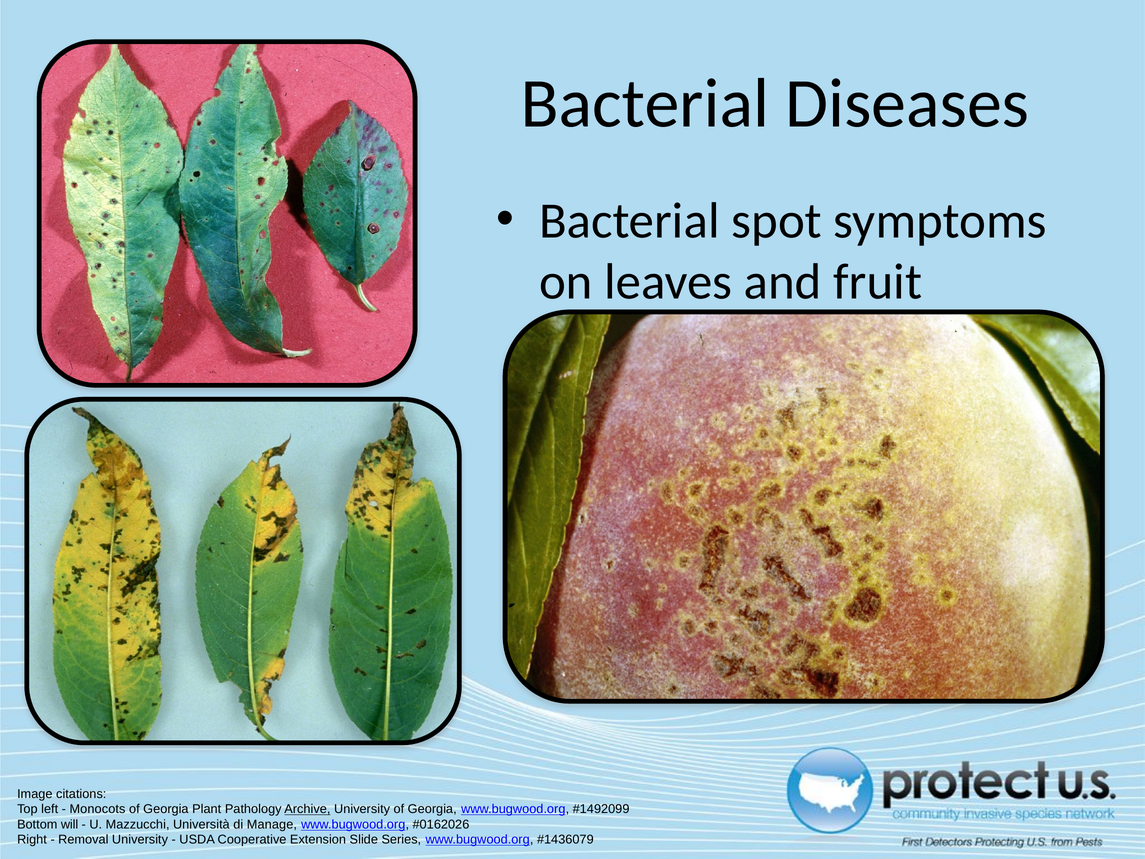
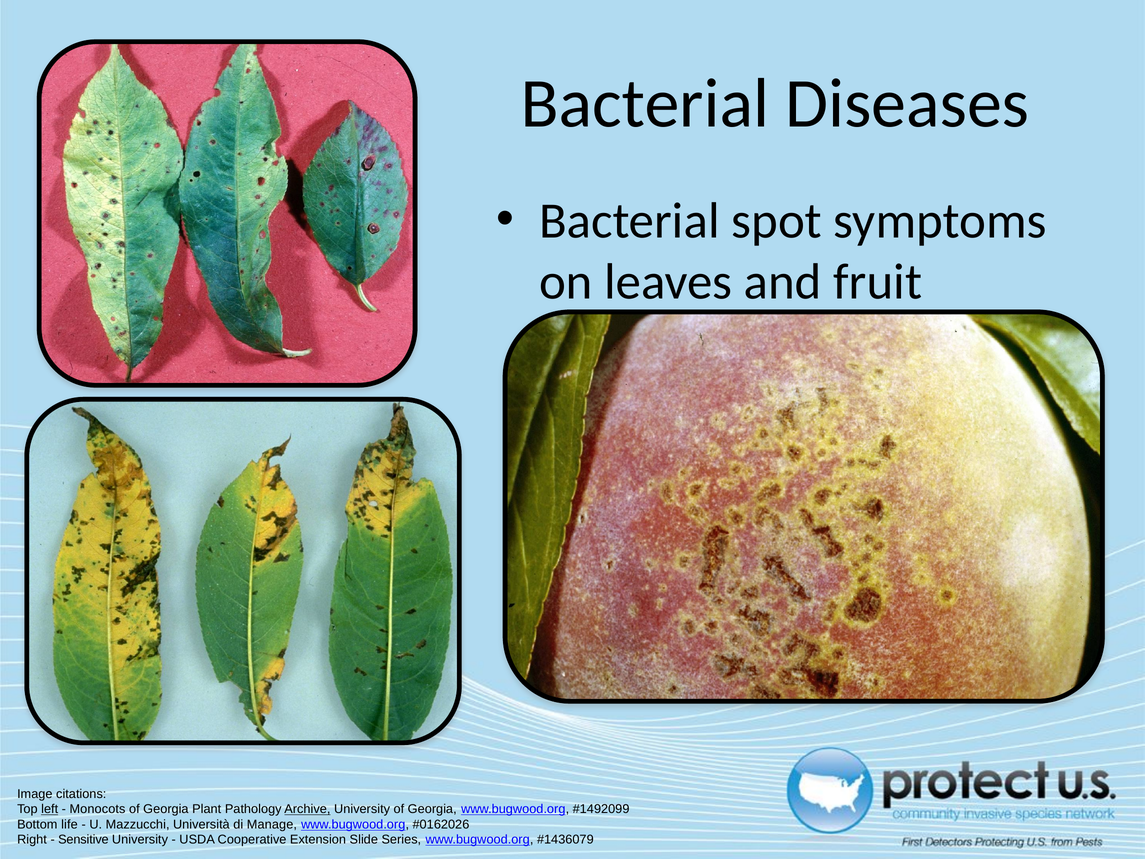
left underline: none -> present (50, 809)
will: will -> life (69, 824)
Removal: Removal -> Sensitive (83, 839)
